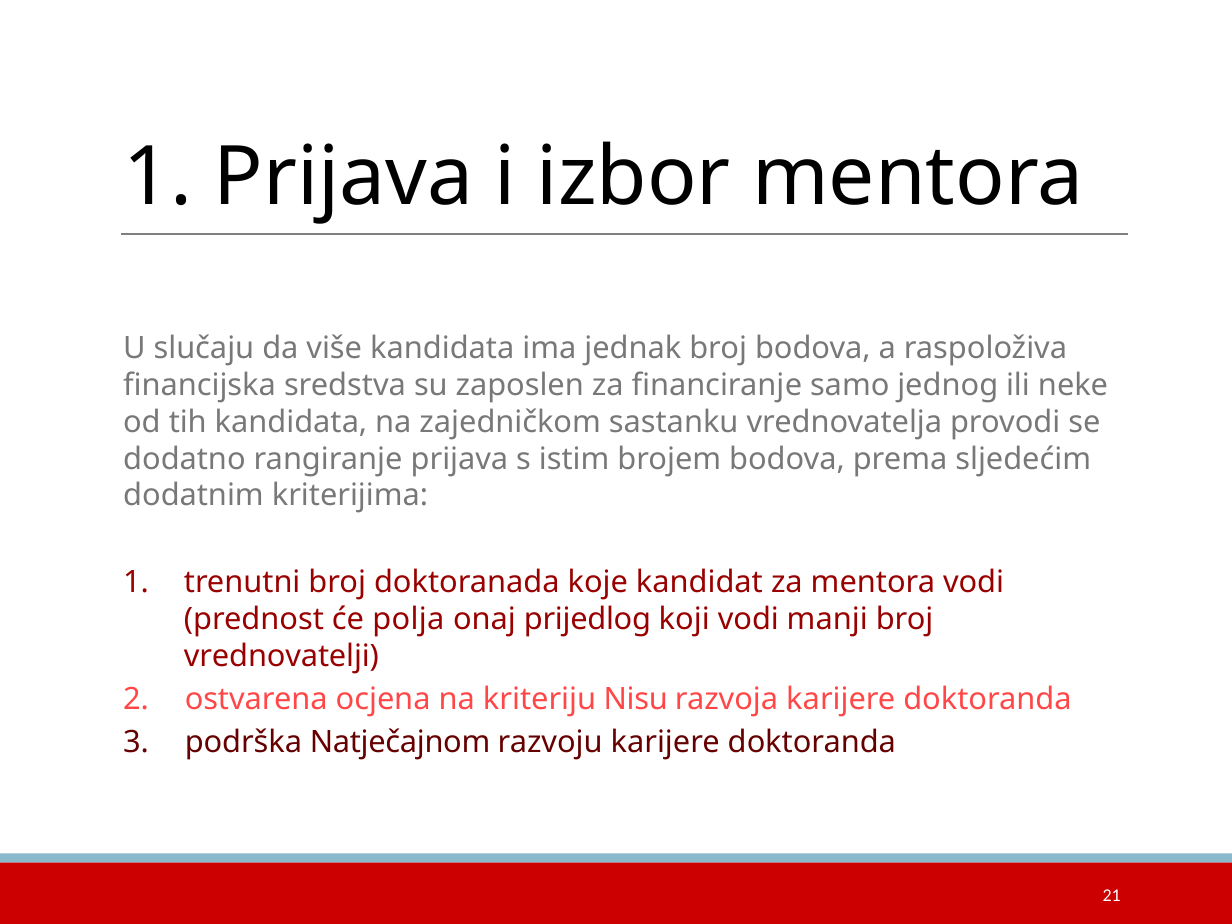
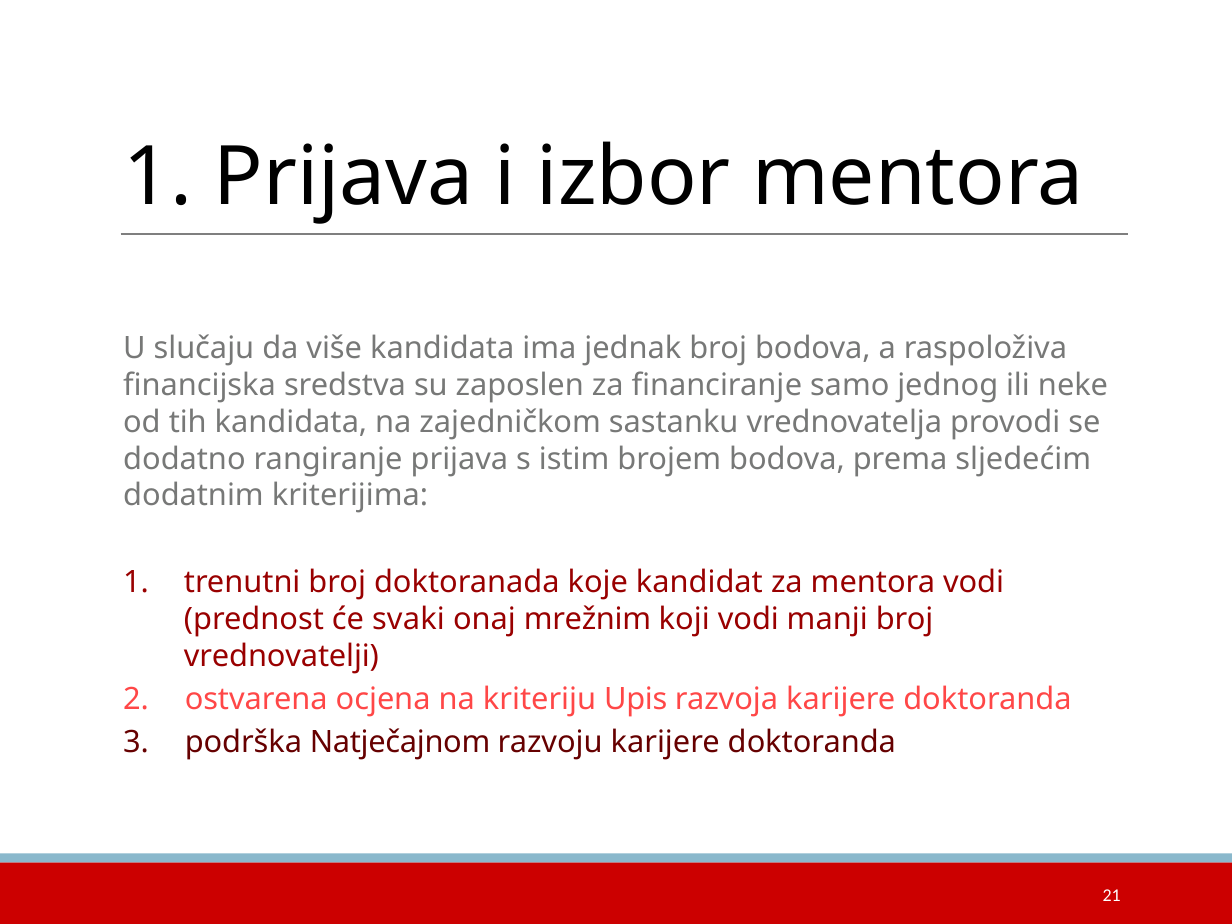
polja: polja -> svaki (408, 619)
prijedlog: prijedlog -> mrežnim (587, 619)
Nisu: Nisu -> Upis (636, 699)
